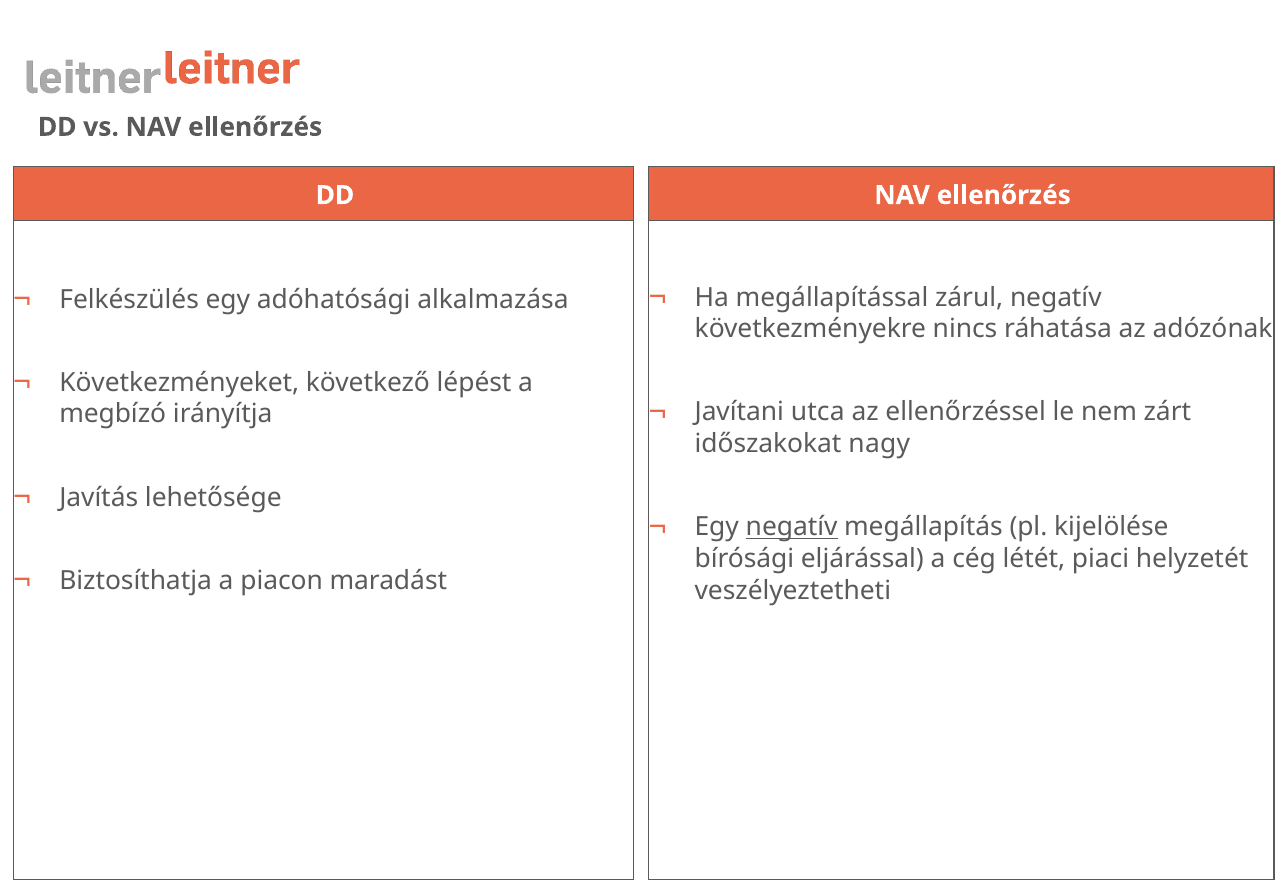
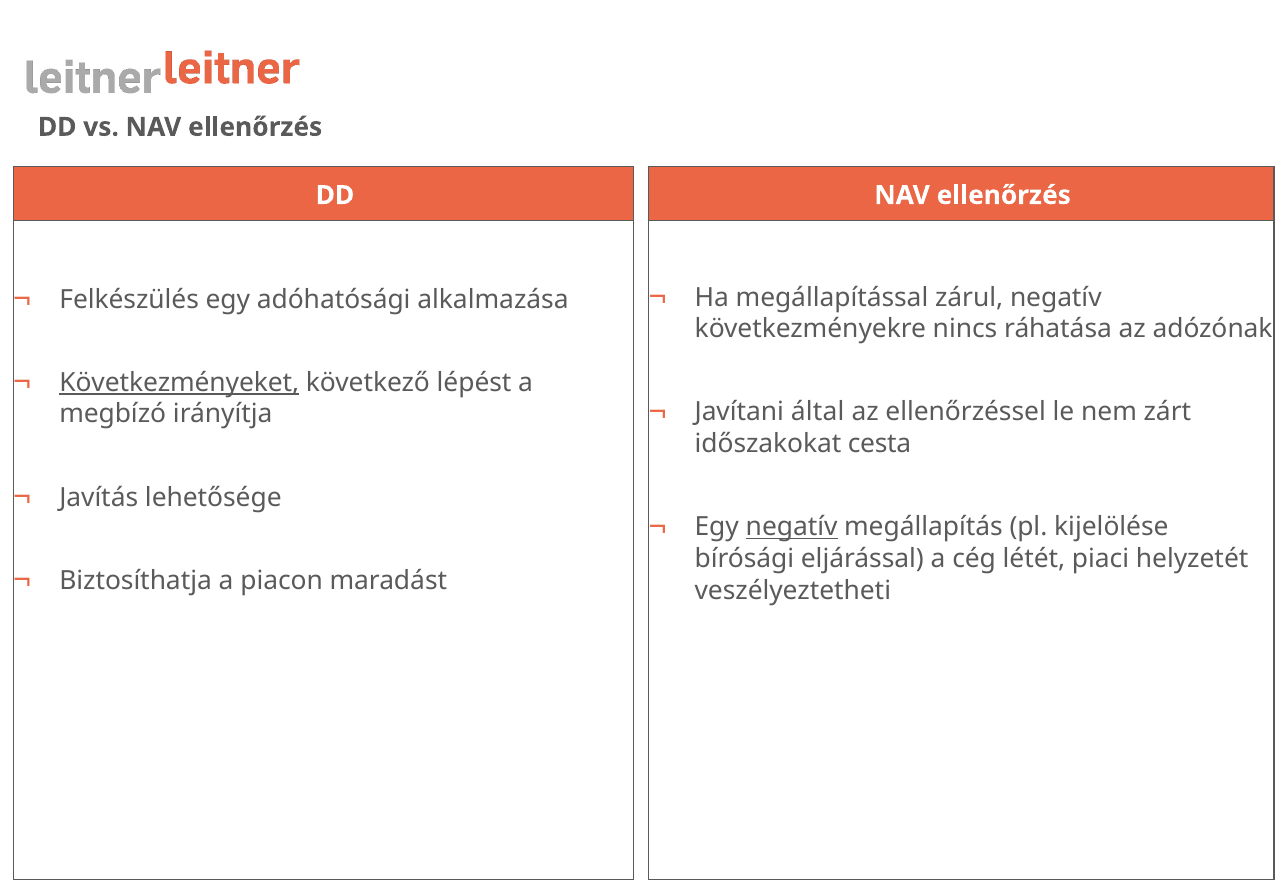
Következményeket underline: none -> present (179, 383)
utca: utca -> által (818, 412)
nagy: nagy -> cesta (880, 444)
